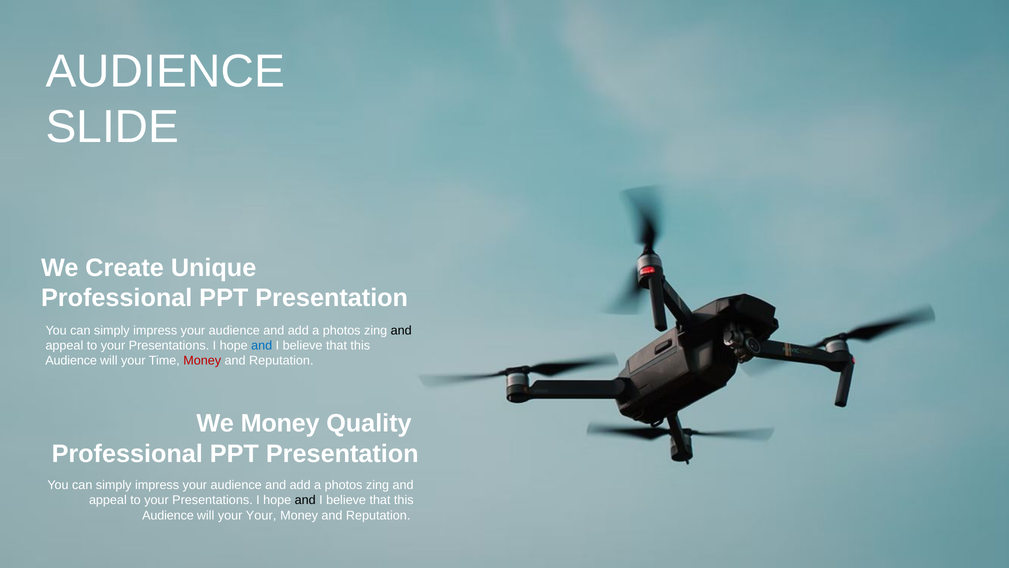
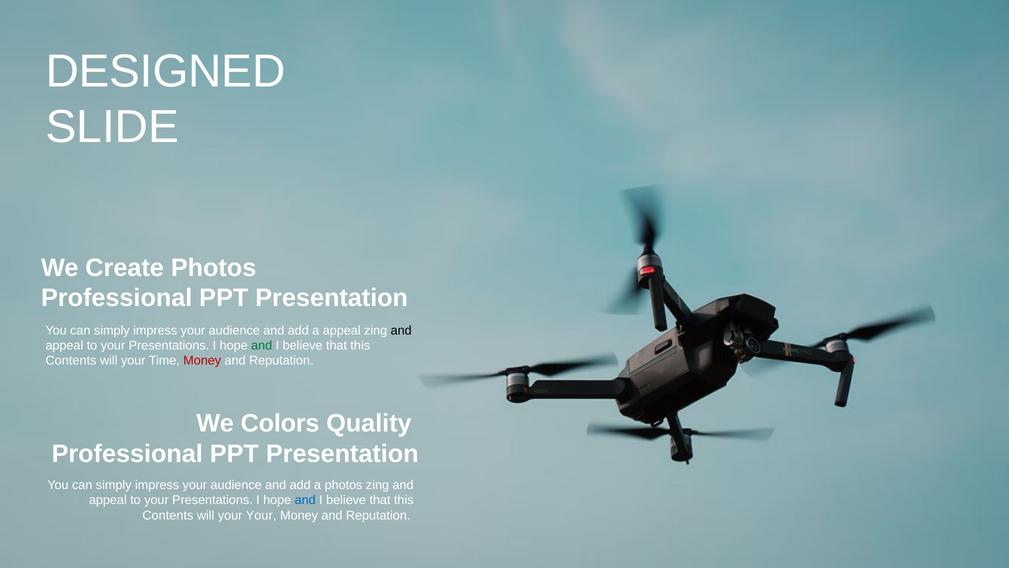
AUDIENCE: AUDIENCE -> DESIGNED (165, 71)
Create Unique: Unique -> Photos (214, 268)
photos: photos -> appeal (342, 330)
and colour: blue -> green (262, 345)
Audience: Audience -> Contents (71, 360)
We Money: Money -> Colors (280, 423)
and colour: black -> blue (305, 500)
Audience: Audience -> Contents (168, 515)
